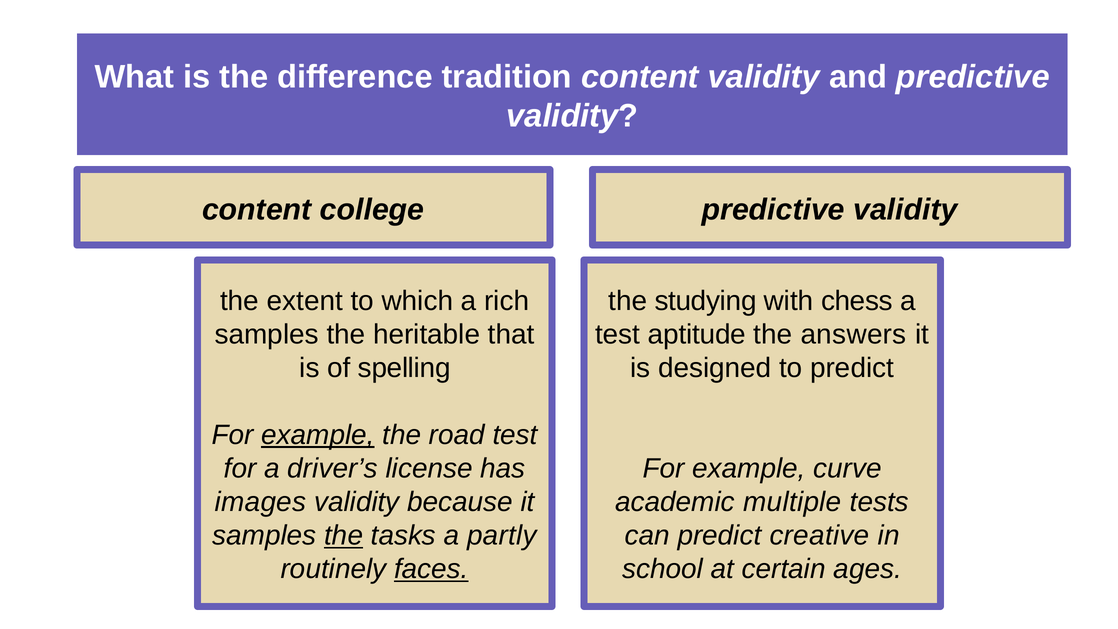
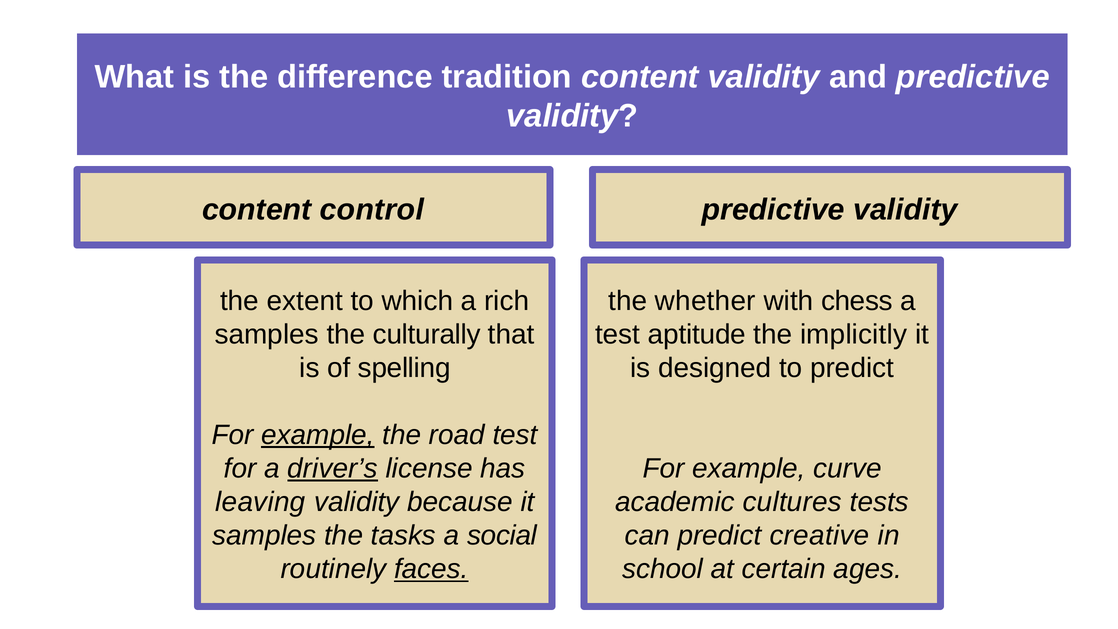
college: college -> control (372, 209)
studying: studying -> whether (705, 301)
heritable: heritable -> culturally (427, 334)
answers: answers -> implicitly (854, 334)
driver’s underline: none -> present (333, 468)
images: images -> leaving (260, 502)
multiple: multiple -> cultures (792, 502)
the underline: present -> none (344, 535)
partly: partly -> social (502, 535)
